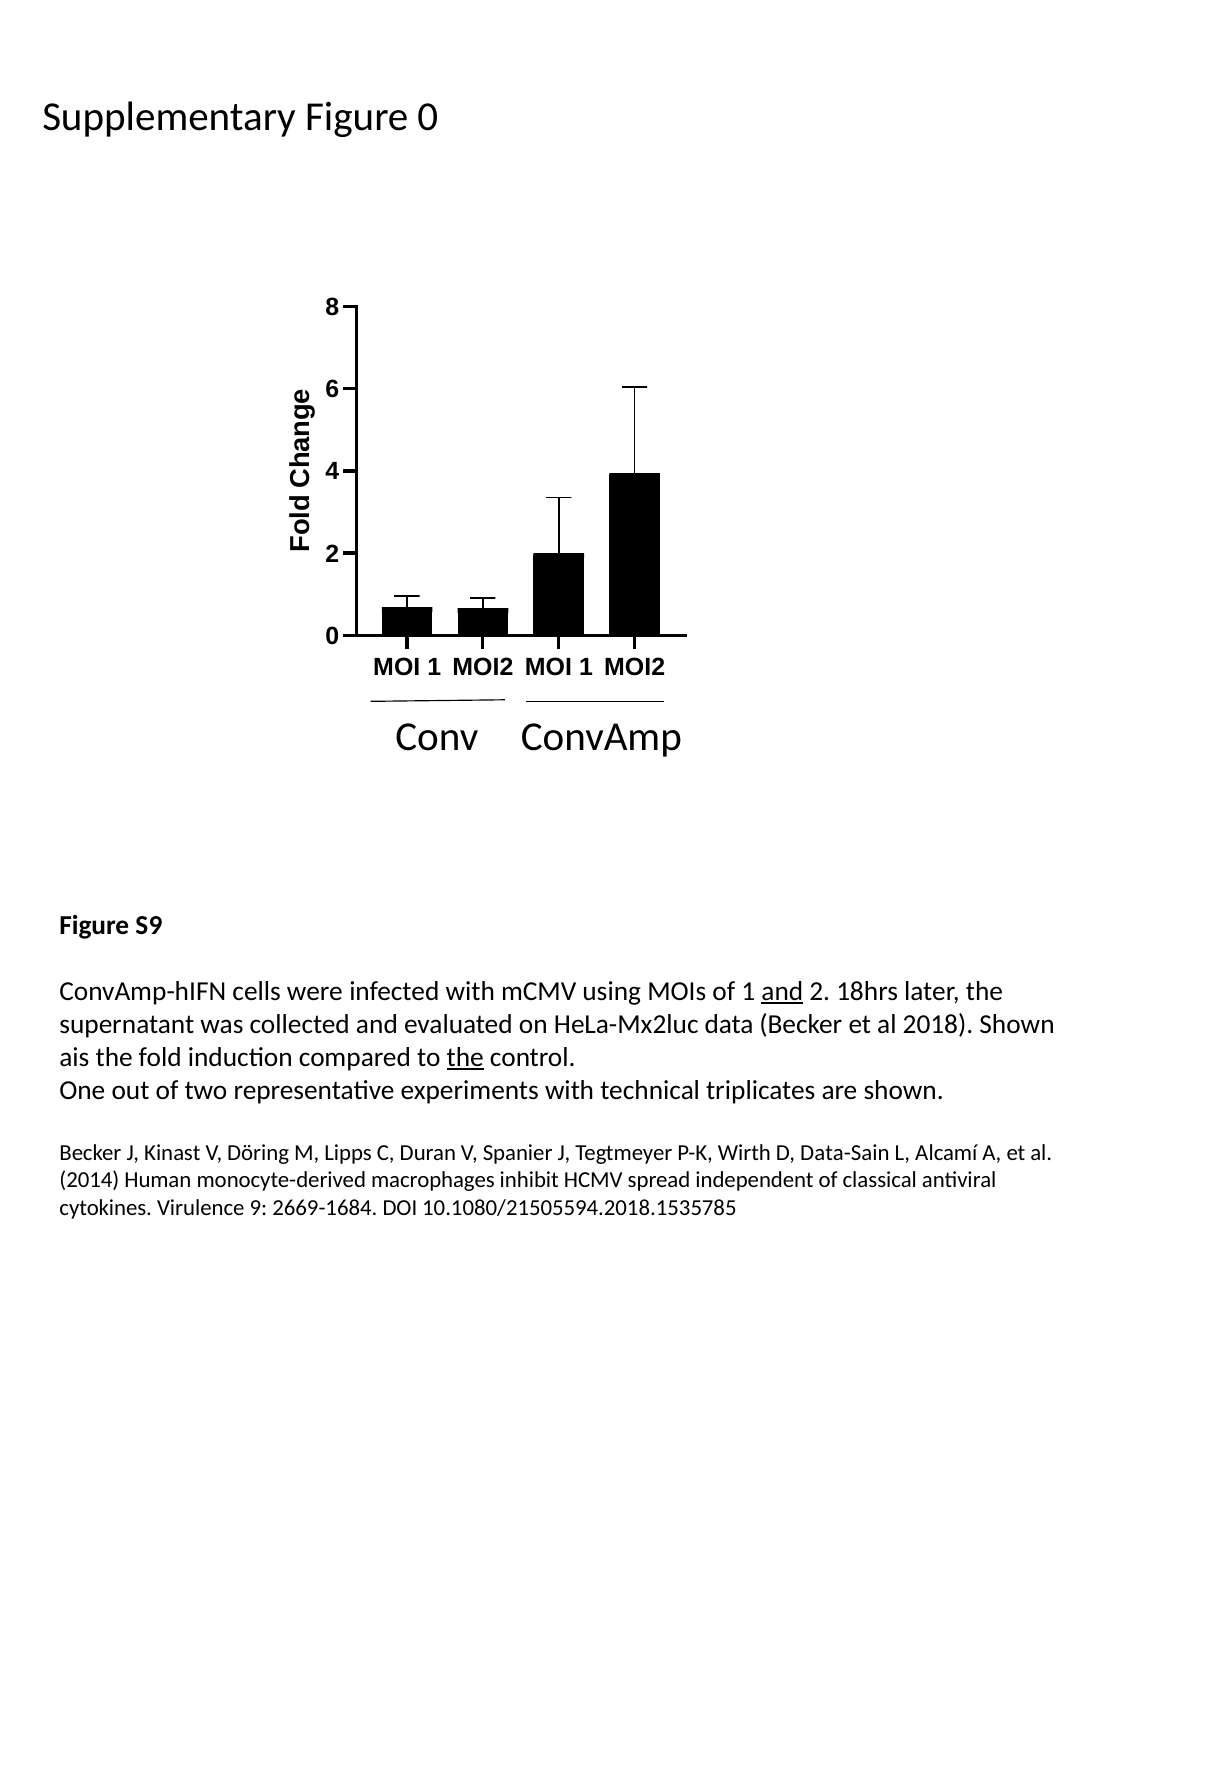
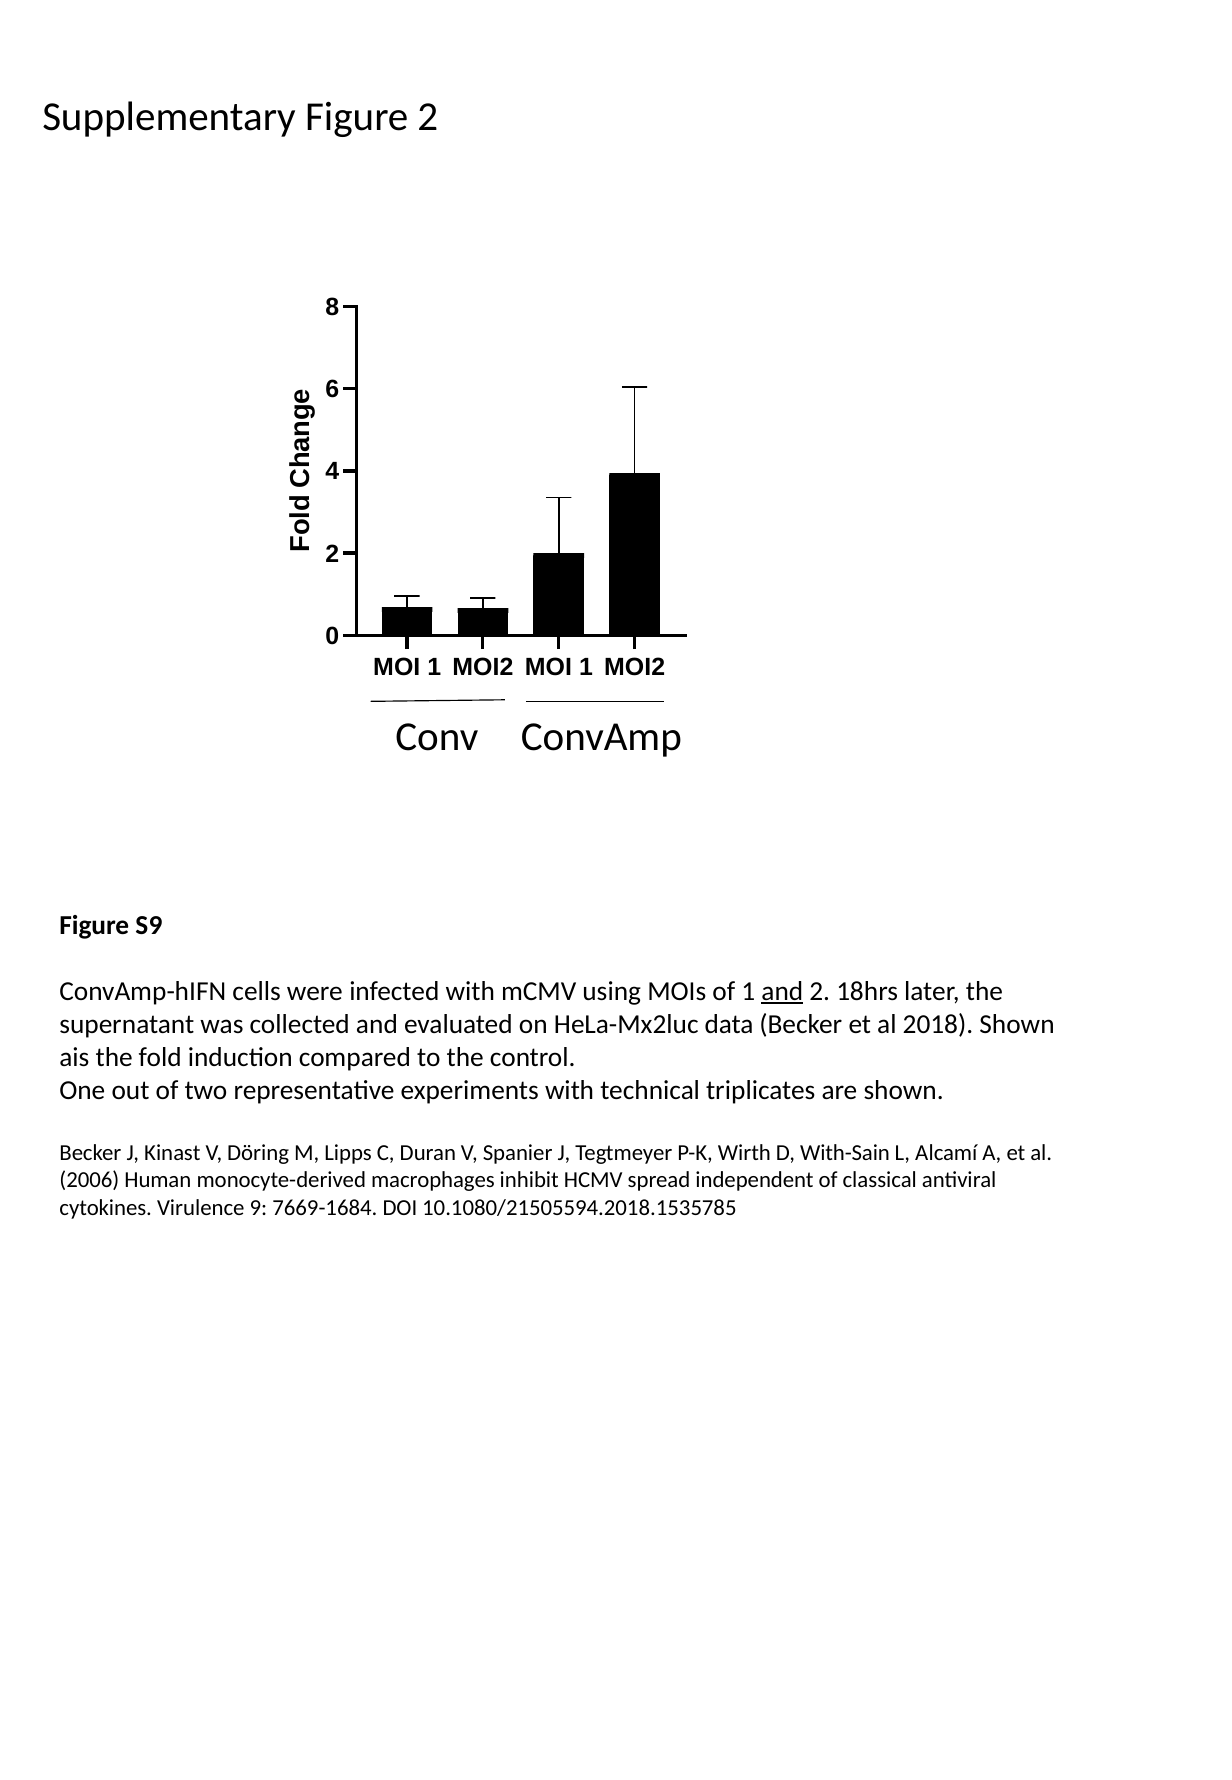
Figure 0: 0 -> 2 (428, 117)
the underline: present -> none (465, 1057)
Data-Sain: Data-Sain -> With-Sain (845, 1152)
2014: 2014 -> 2006 (89, 1180)
2669-1684: 2669-1684 -> 7669-1684 (325, 1207)
